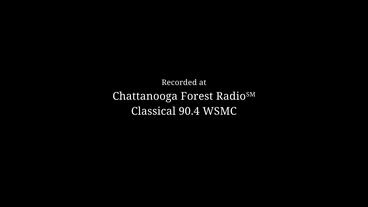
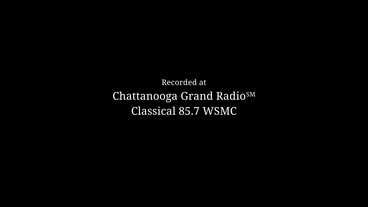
Forest: Forest -> Grand (197, 96)
90.4: 90.4 -> 85.7 (189, 111)
